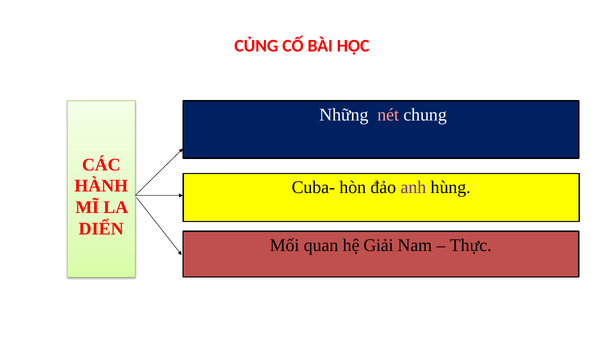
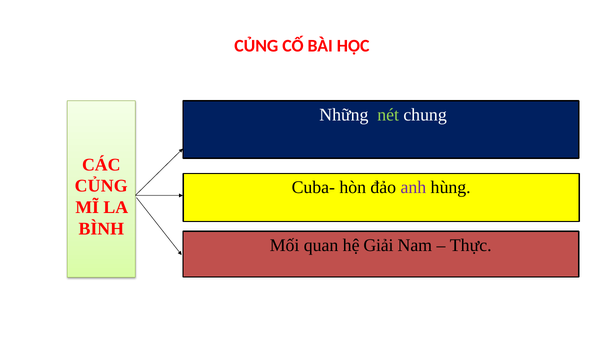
nét colour: pink -> light green (388, 115)
HÀNH: HÀNH -> CỦNG (101, 186)
DIỂN: DIỂN -> BÌNH (101, 229)
